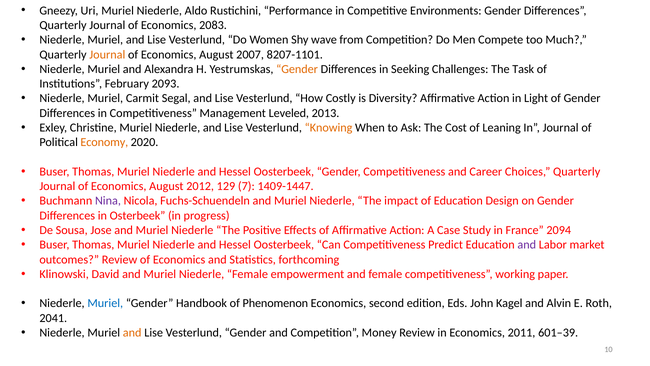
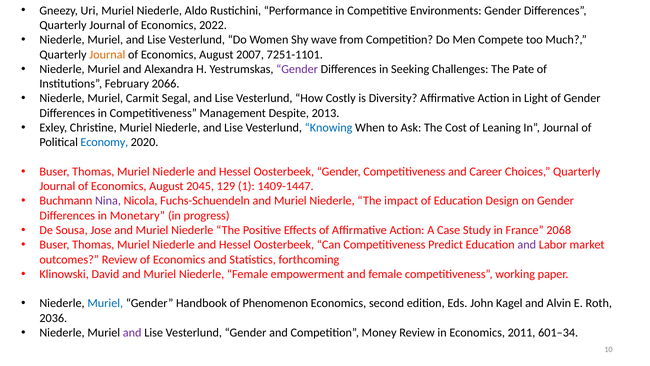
2083: 2083 -> 2022 (213, 25)
8207-1101: 8207-1101 -> 7251-1101 (295, 54)
Gender colour: orange -> purple (297, 69)
Task: Task -> Pate (523, 69)
2093: 2093 -> 2066 (166, 84)
Leveled: Leveled -> Despite (289, 113)
Knowing colour: orange -> blue (329, 128)
Economy colour: orange -> blue (104, 142)
2012: 2012 -> 2045 (200, 186)
7: 7 -> 1 (246, 186)
Osterbeek: Osterbeek -> Monetary (137, 215)
2094: 2094 -> 2068 (559, 230)
2041: 2041 -> 2036 (53, 318)
and colour: orange -> purple (132, 332)
601–39: 601–39 -> 601–34 (558, 332)
